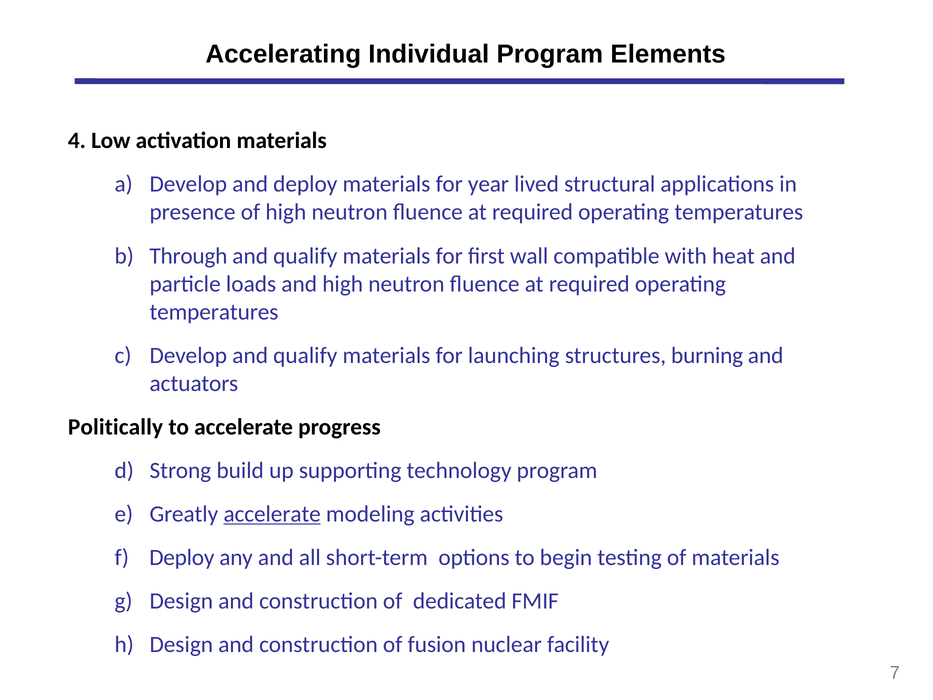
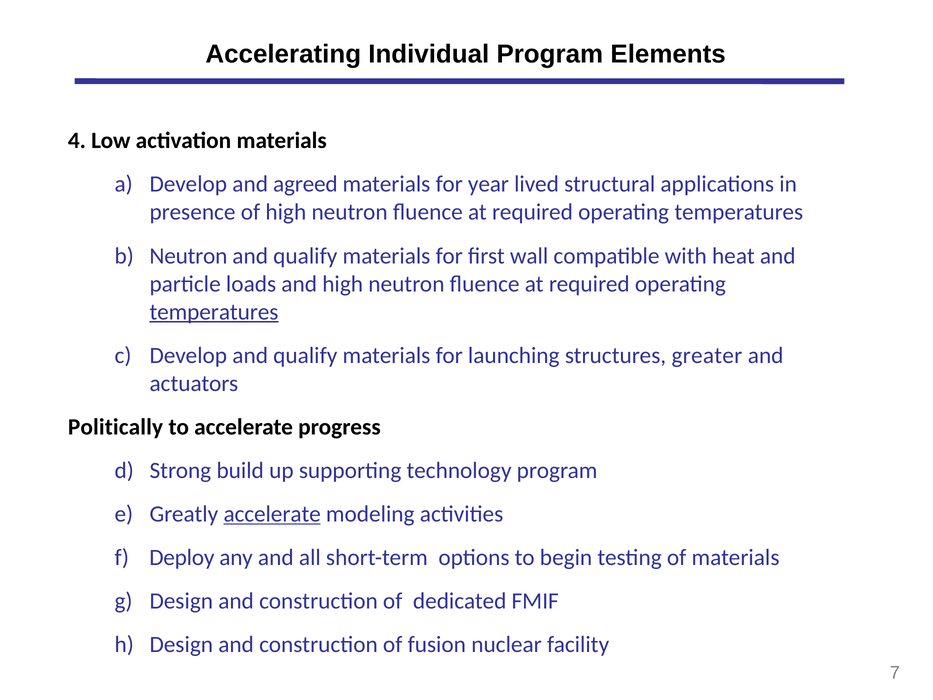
and deploy: deploy -> agreed (305, 184)
Through: Through -> Neutron (188, 256)
temperatures underline: none -> present (214, 312)
burning: burning -> greater (707, 355)
